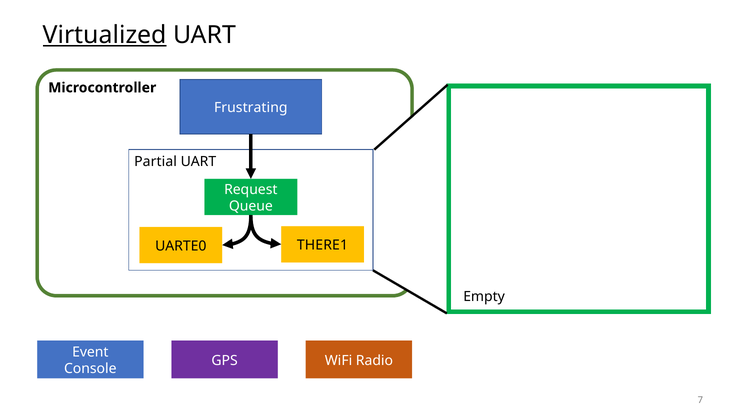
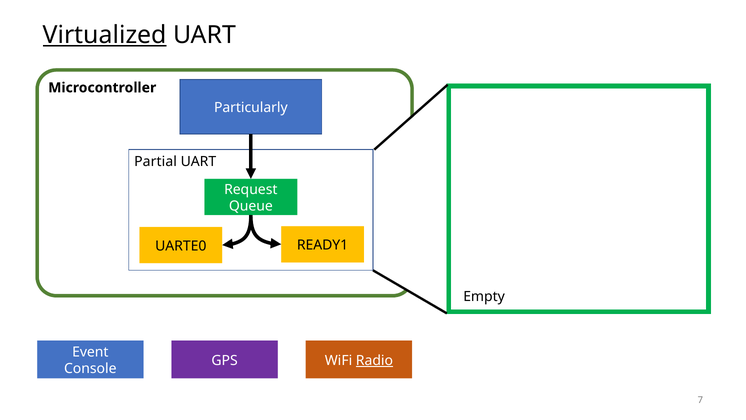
Frustrating: Frustrating -> Particularly (251, 108)
THERE1: THERE1 -> READY1 (323, 245)
Radio underline: none -> present (374, 360)
